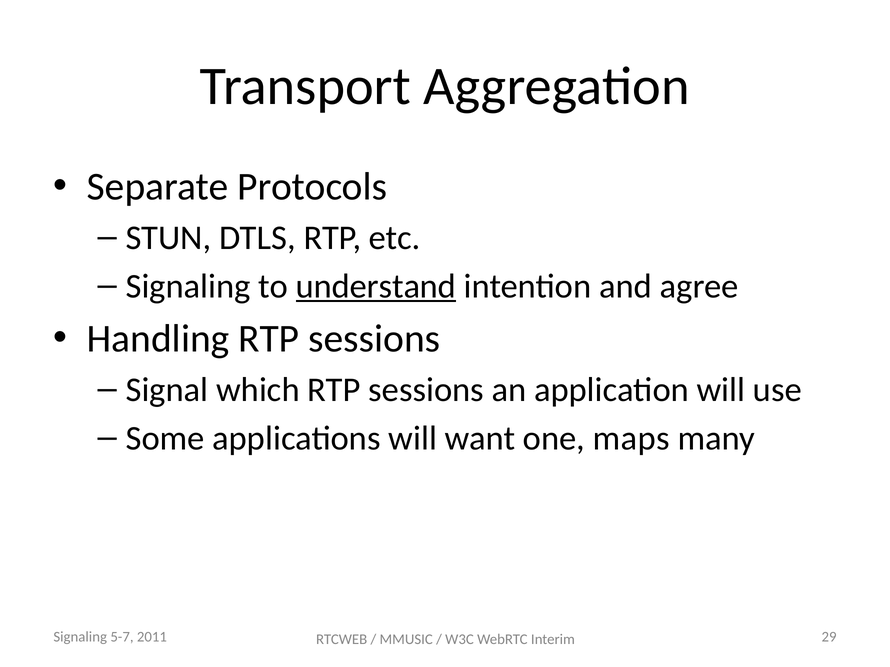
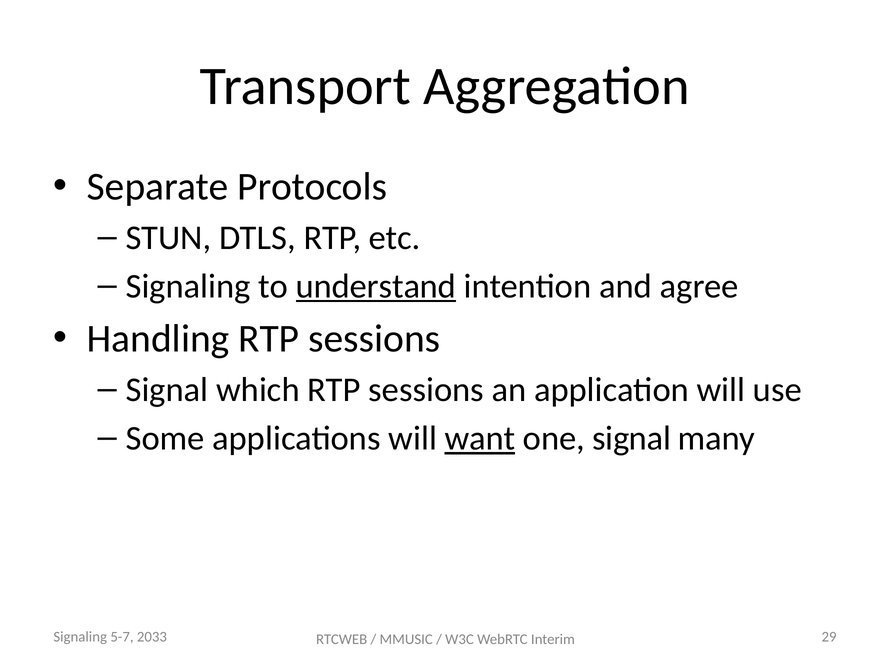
want underline: none -> present (480, 439)
one maps: maps -> signal (632, 439)
2011: 2011 -> 2033 (152, 637)
